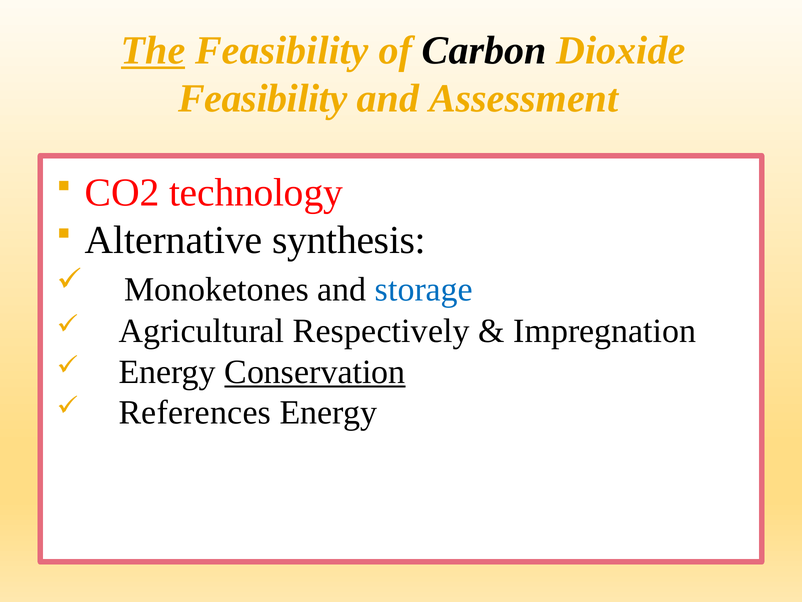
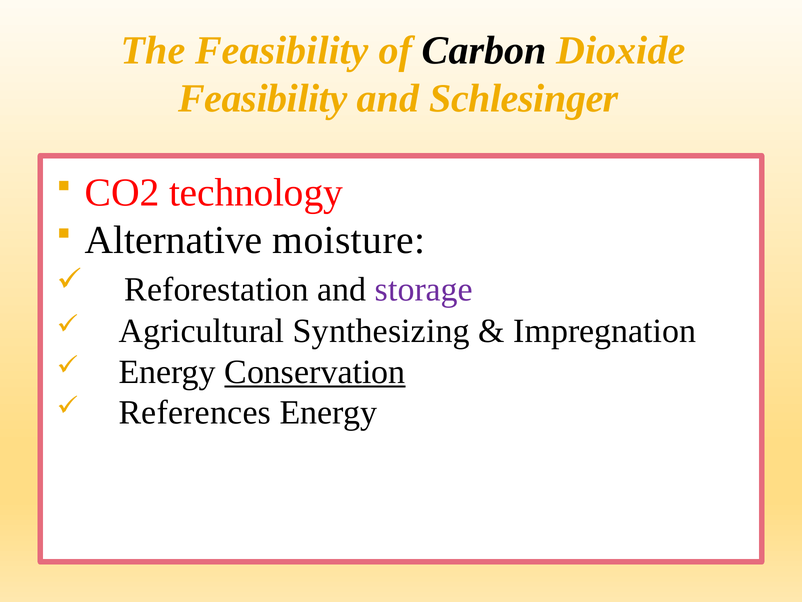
The underline: present -> none (153, 51)
Assessment: Assessment -> Schlesinger (524, 99)
synthesis: synthesis -> moisture (349, 240)
Monoketones: Monoketones -> Reforestation (216, 289)
storage colour: blue -> purple (424, 289)
Respectively: Respectively -> Synthesizing (381, 331)
